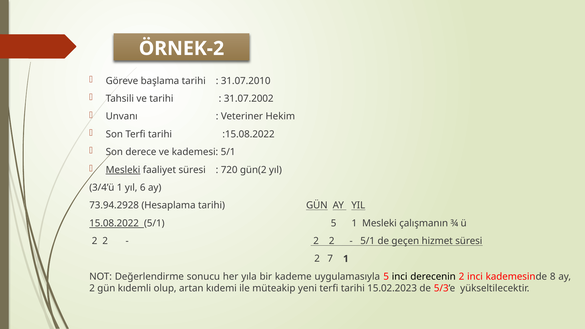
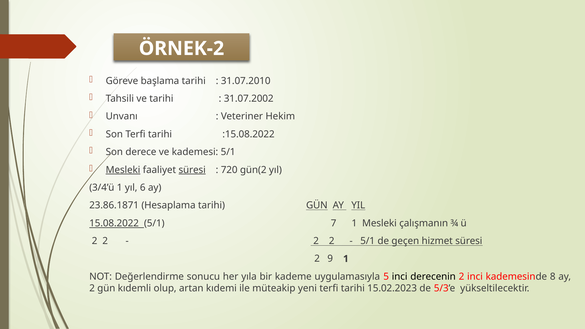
süresi underline: none -> present (192, 170)
73.94.2928: 73.94.2928 -> 23.86.1871 (114, 205)
5/1 5: 5 -> 7 (334, 223)
7: 7 -> 9 (330, 259)
